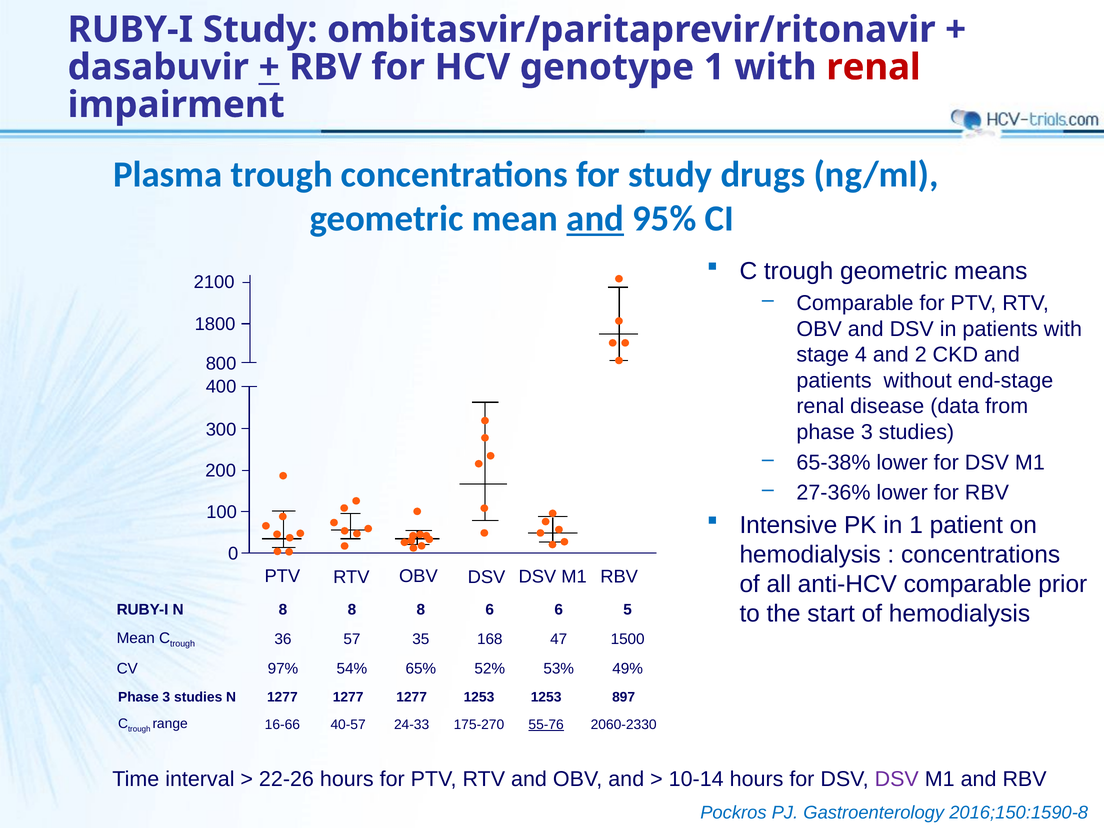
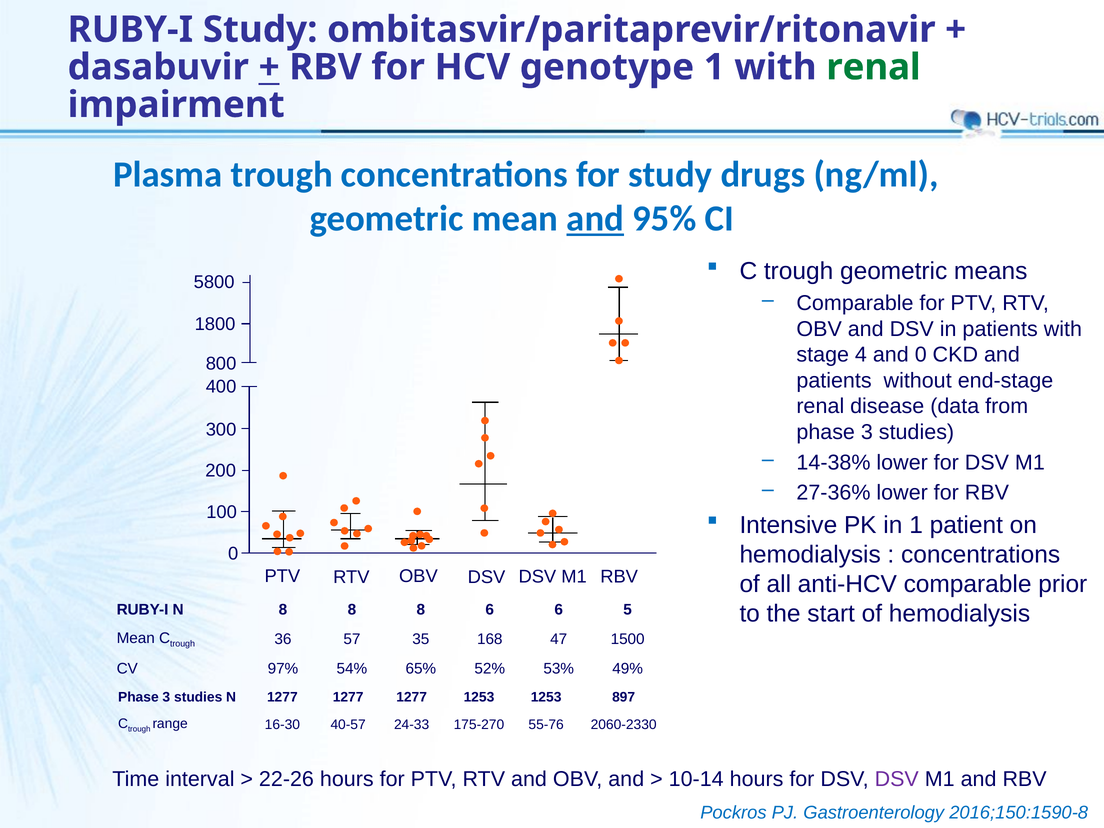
renal colour: red -> green (874, 67)
2100: 2100 -> 5800 (214, 282)
and 2: 2 -> 0 (921, 355)
65-38%: 65-38% -> 14-38% (834, 463)
16-66: 16-66 -> 16-30 (282, 725)
55-76 underline: present -> none (546, 725)
